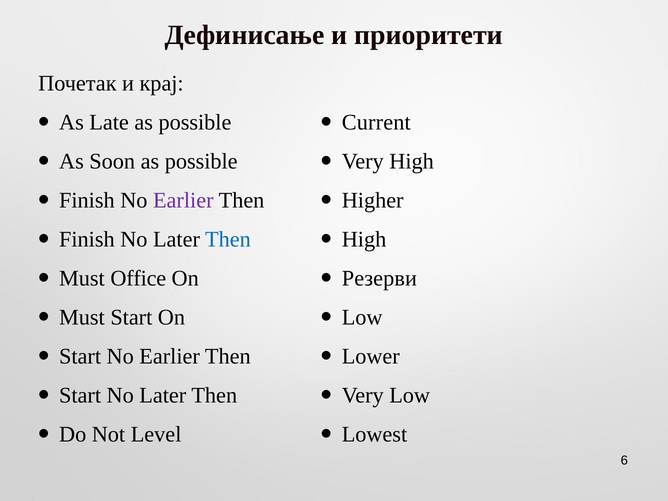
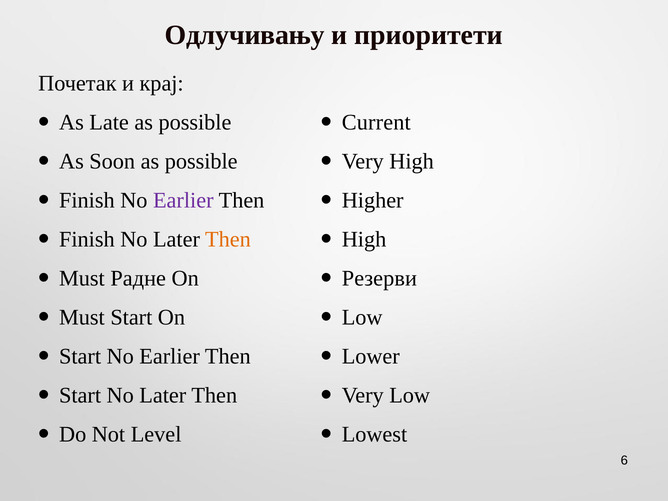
Дефинисање: Дефинисање -> Одлучивању (245, 35)
Then colour: blue -> orange (228, 240)
Office: Office -> Радне (138, 278)
